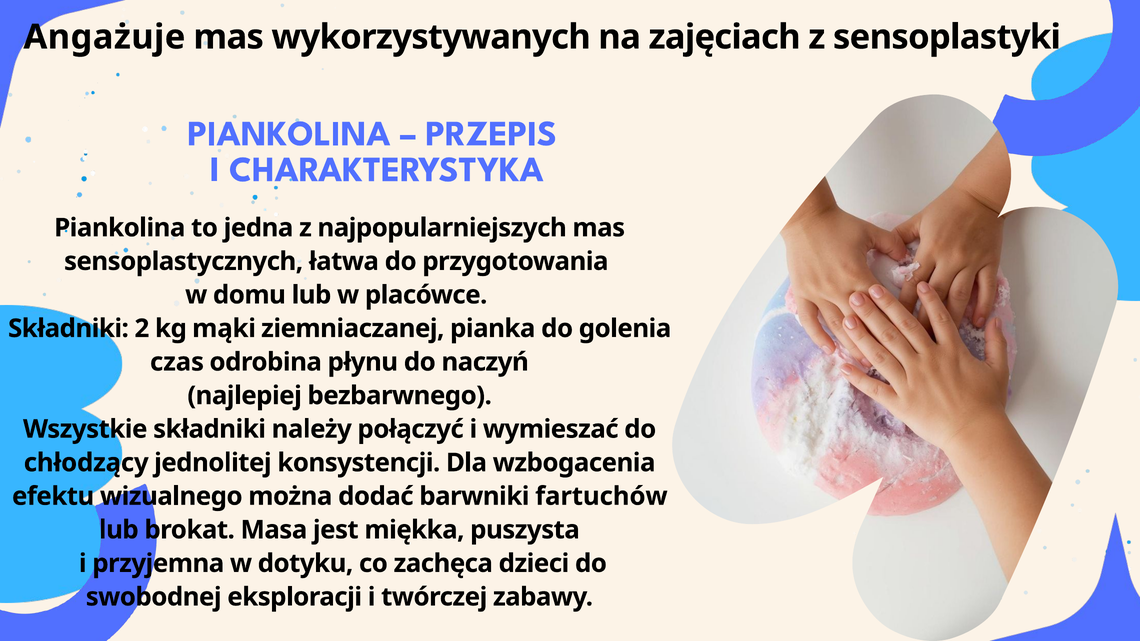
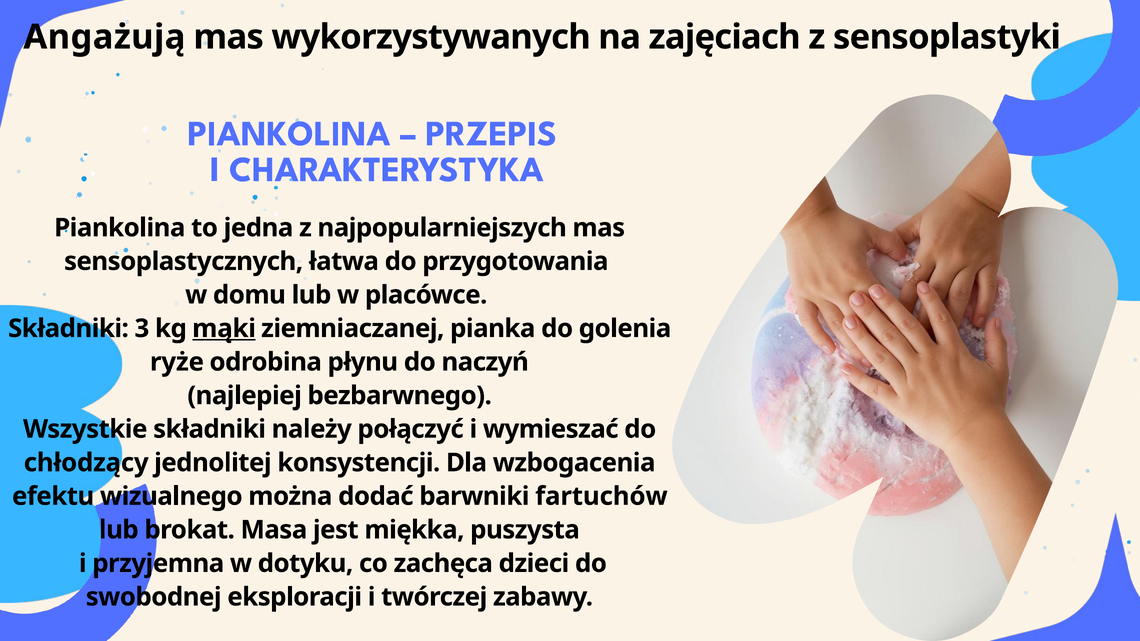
Angażuje: Angażuje -> Angażują (104, 37)
2: 2 -> 3 (142, 329)
mąki underline: none -> present (224, 329)
czas: czas -> ryże (177, 362)
